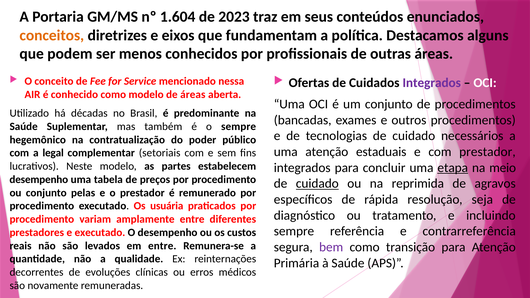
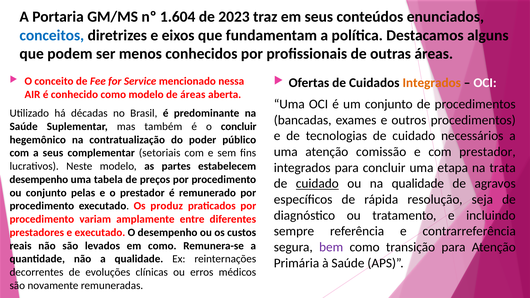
conceitos colour: orange -> blue (52, 35)
Integrados colour: purple -> orange (432, 83)
o sempre: sempre -> concluir (239, 127)
estaduais: estaduais -> comissão (381, 152)
a legal: legal -> seus (53, 153)
etapa underline: present -> none (453, 168)
meio: meio -> trata (503, 168)
na reprimida: reprimida -> qualidade (418, 184)
usuária: usuária -> produz (167, 206)
em entre: entre -> como (162, 246)
